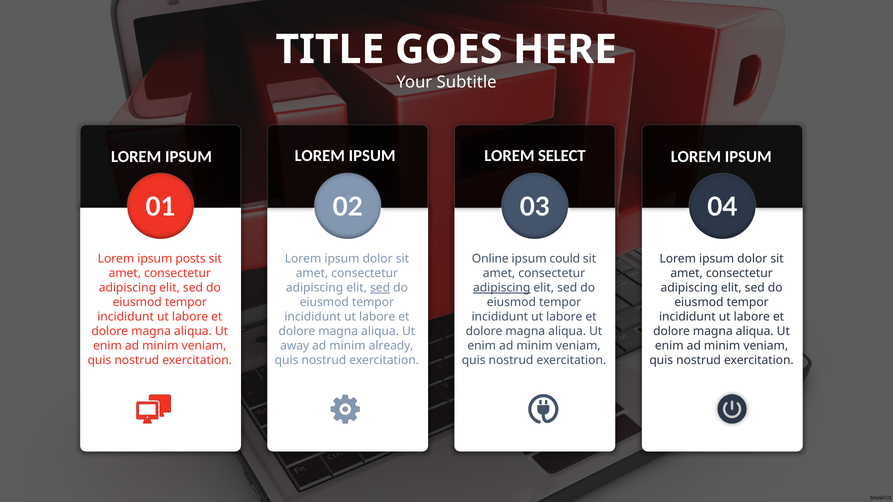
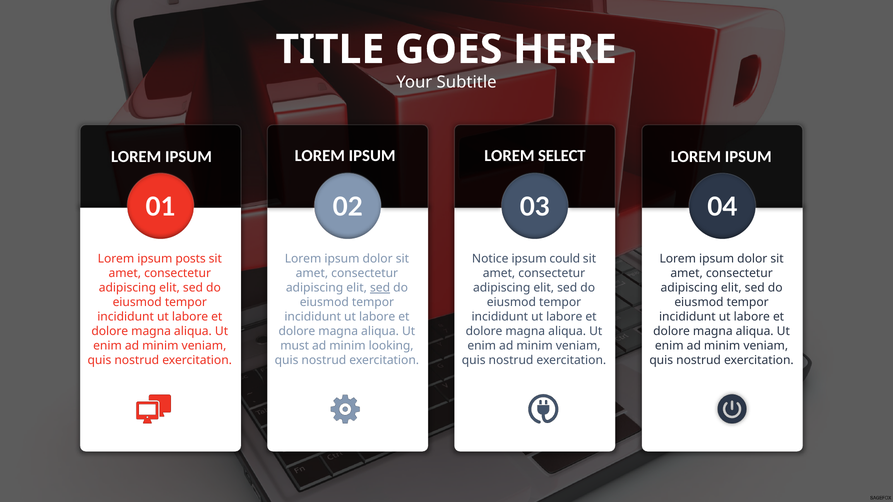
Online: Online -> Notice (490, 259)
adipiscing underline: present -> none (502, 288)
away: away -> must (295, 346)
already: already -> looking (391, 346)
